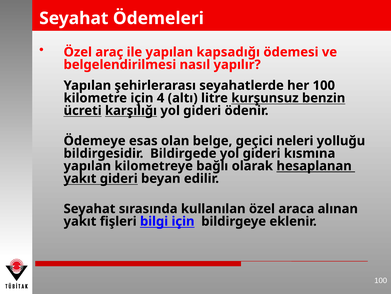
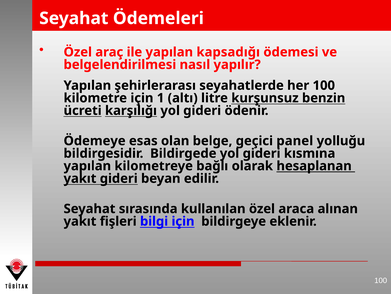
4: 4 -> 1 (161, 98)
neleri: neleri -> panel (295, 141)
